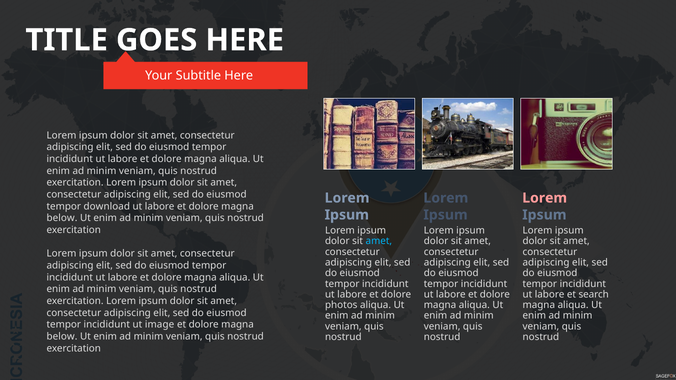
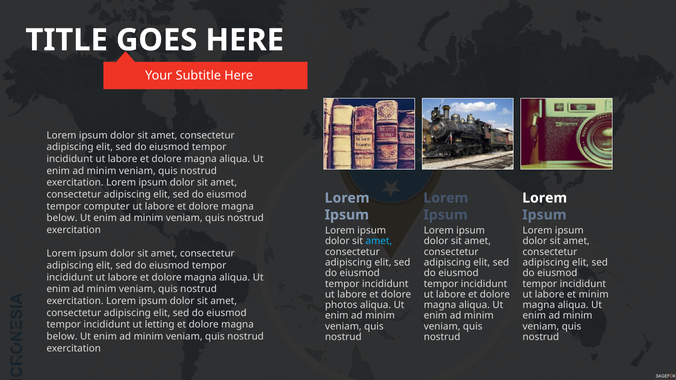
Lorem colour: pink -> white (545, 198)
download: download -> computer (107, 206)
et search: search -> minim (594, 295)
image: image -> letting (160, 325)
